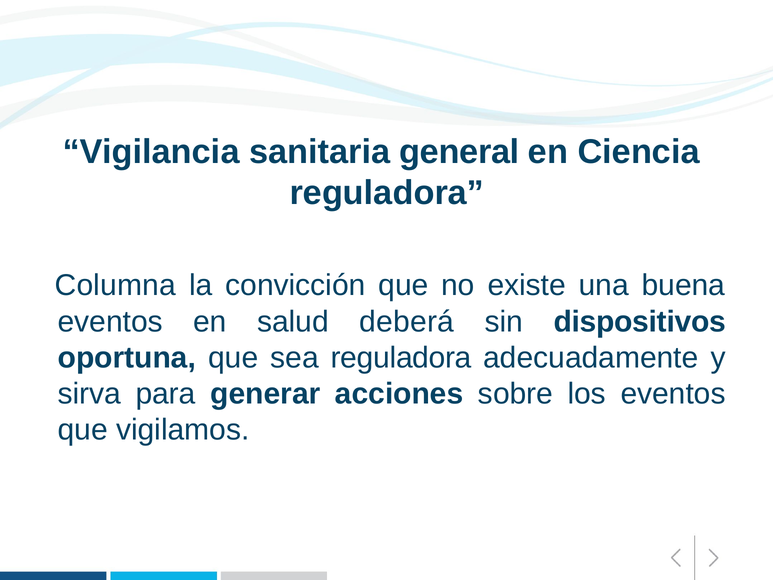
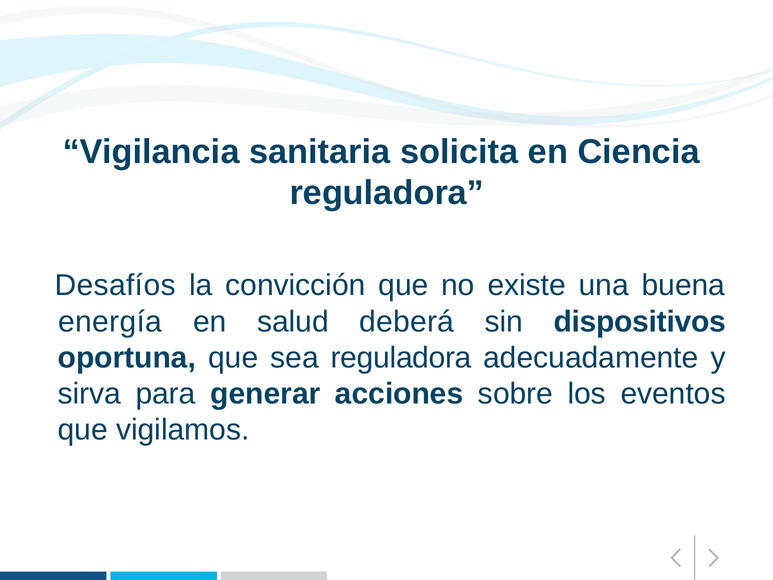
general: general -> solicita (459, 152)
Columna: Columna -> Desafíos (115, 285)
eventos: eventos -> energía (110, 322)
